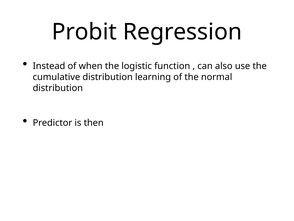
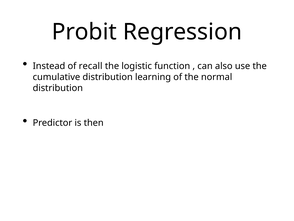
when: when -> recall (91, 66)
